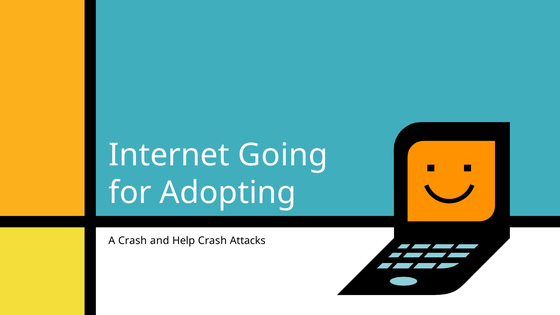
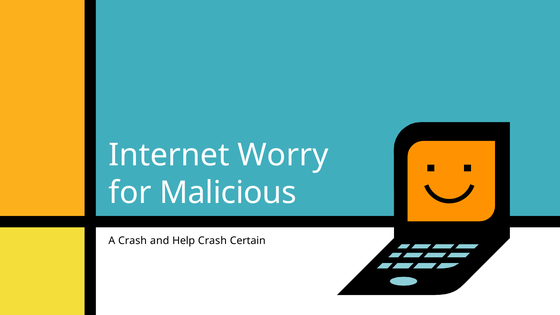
Going: Going -> Worry (283, 155)
Adopting: Adopting -> Malicious (228, 193)
Attacks: Attacks -> Certain (248, 241)
